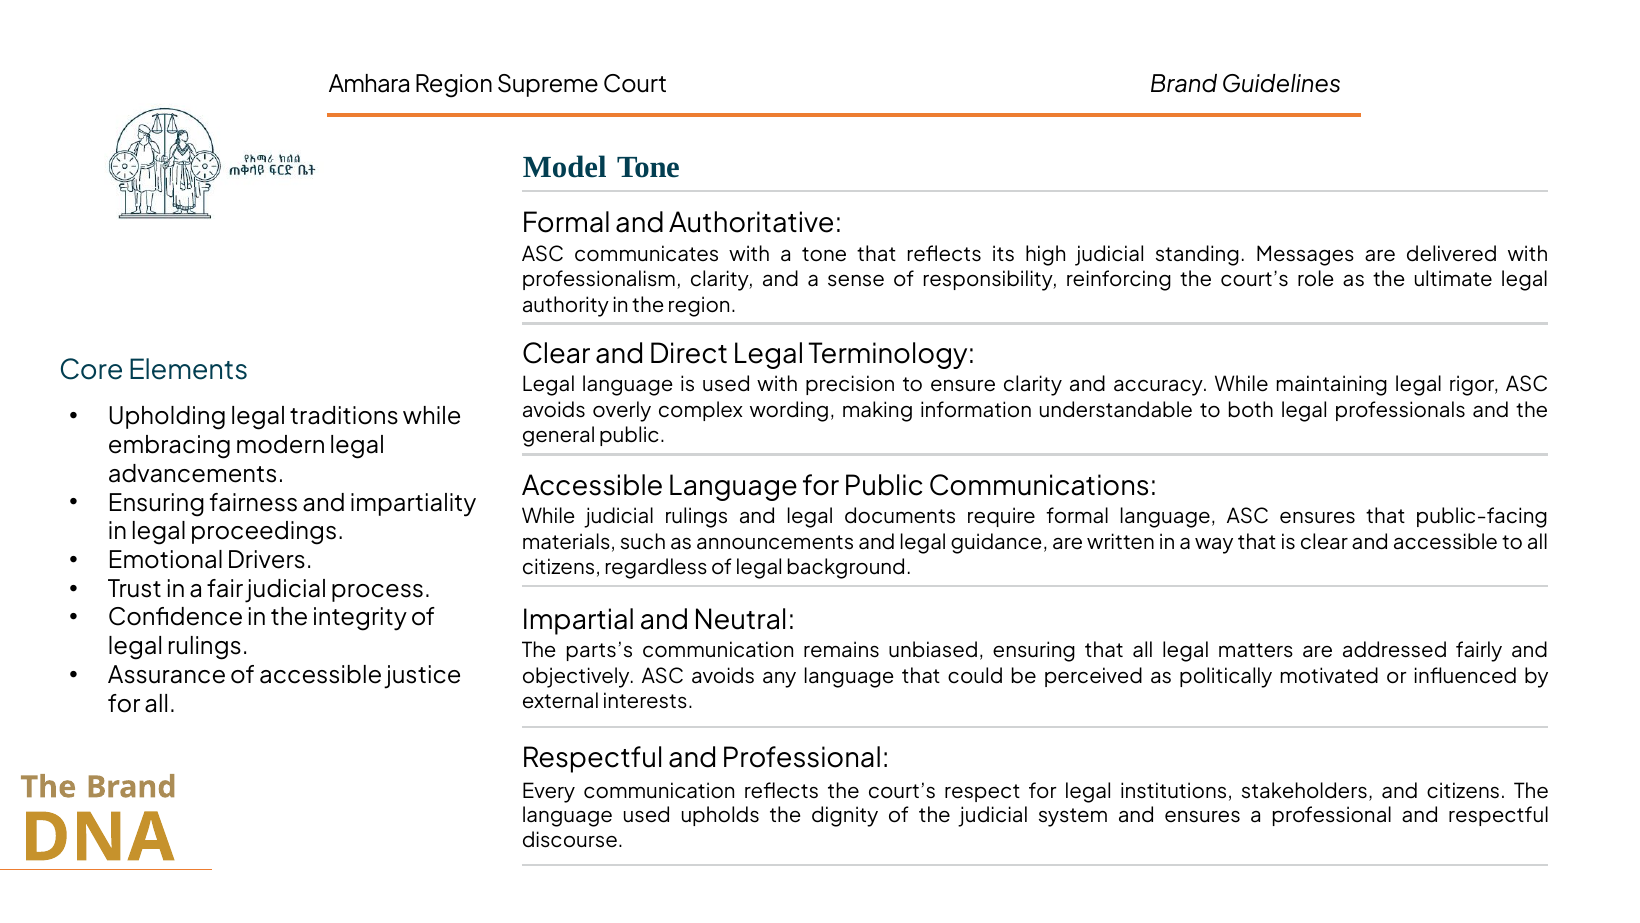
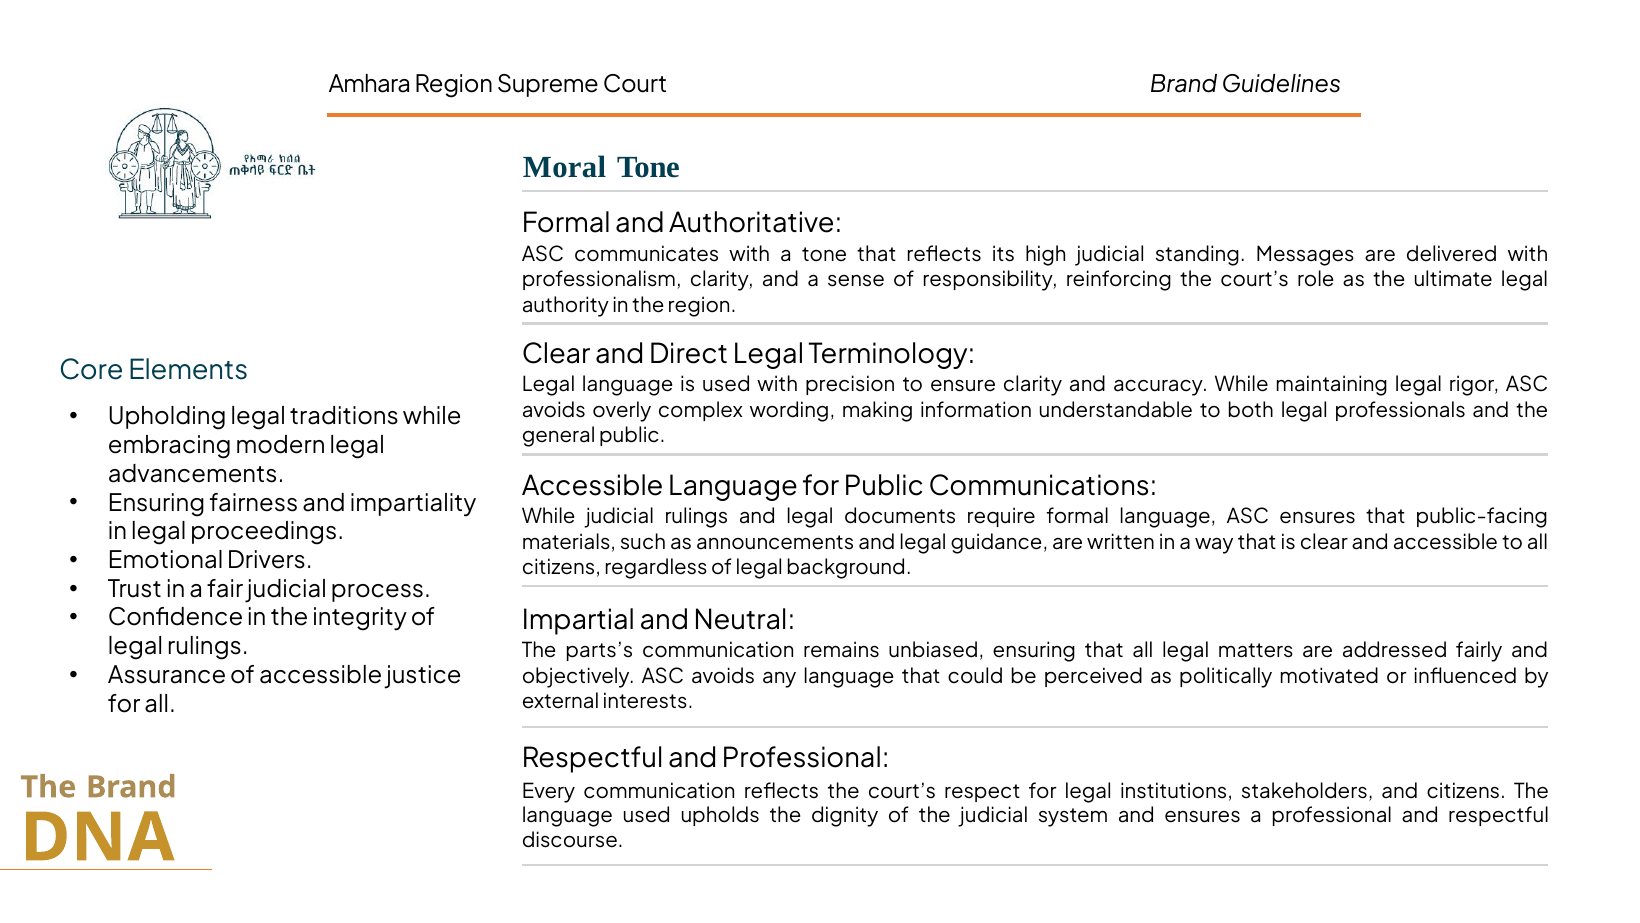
Model: Model -> Moral (565, 168)
